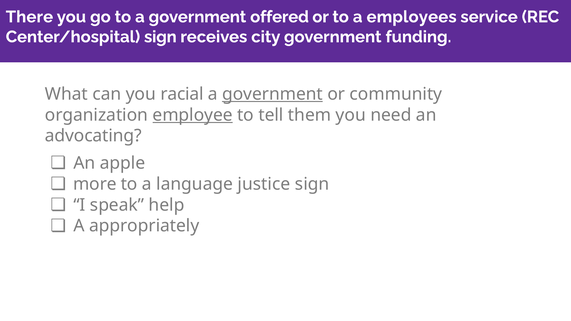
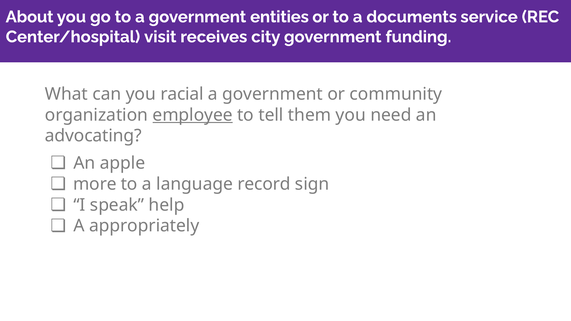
There: There -> About (30, 17)
offered: offered -> entities (279, 17)
employees: employees -> documents (412, 17)
Center/hospital sign: sign -> visit (160, 37)
government underline: present -> none (273, 94)
justice: justice -> record (264, 184)
